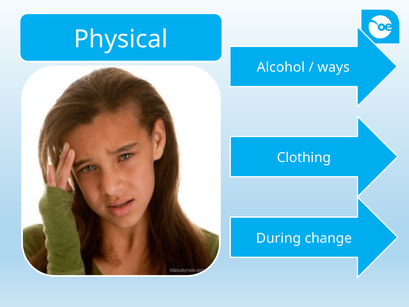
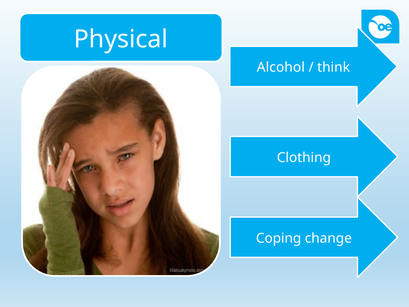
ways: ways -> think (334, 67)
During: During -> Coping (279, 238)
